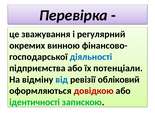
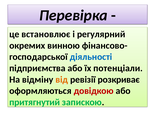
зважування: зважування -> встановлює (46, 34)
від colour: blue -> orange (62, 80)
обліковий: обліковий -> розкриває (119, 80)
ідентичності: ідентичності -> притягнутий (35, 102)
